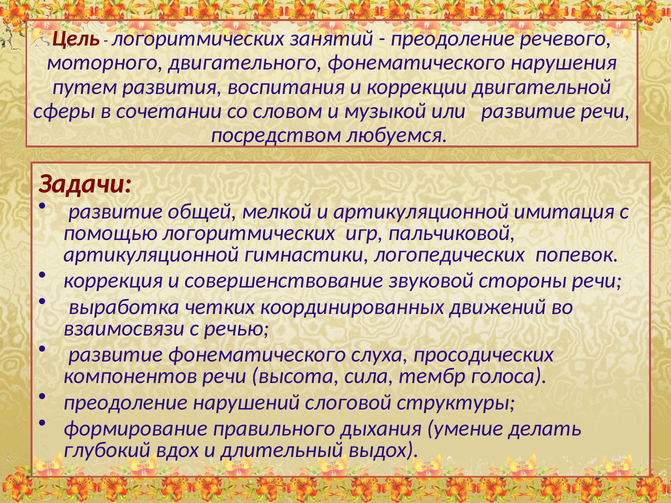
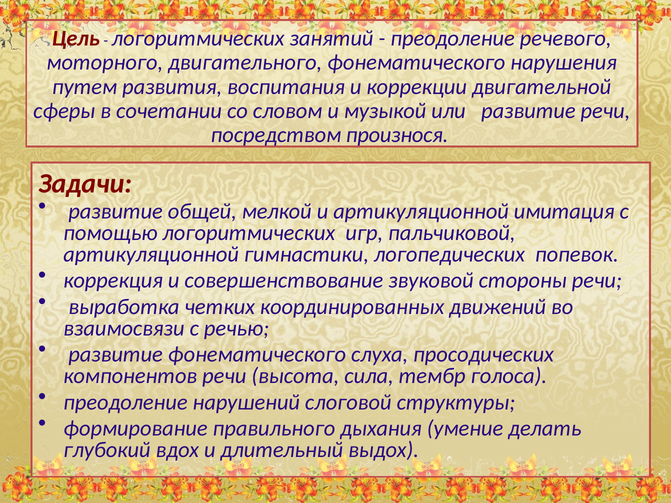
любуемся: любуемся -> произнося (397, 135)
